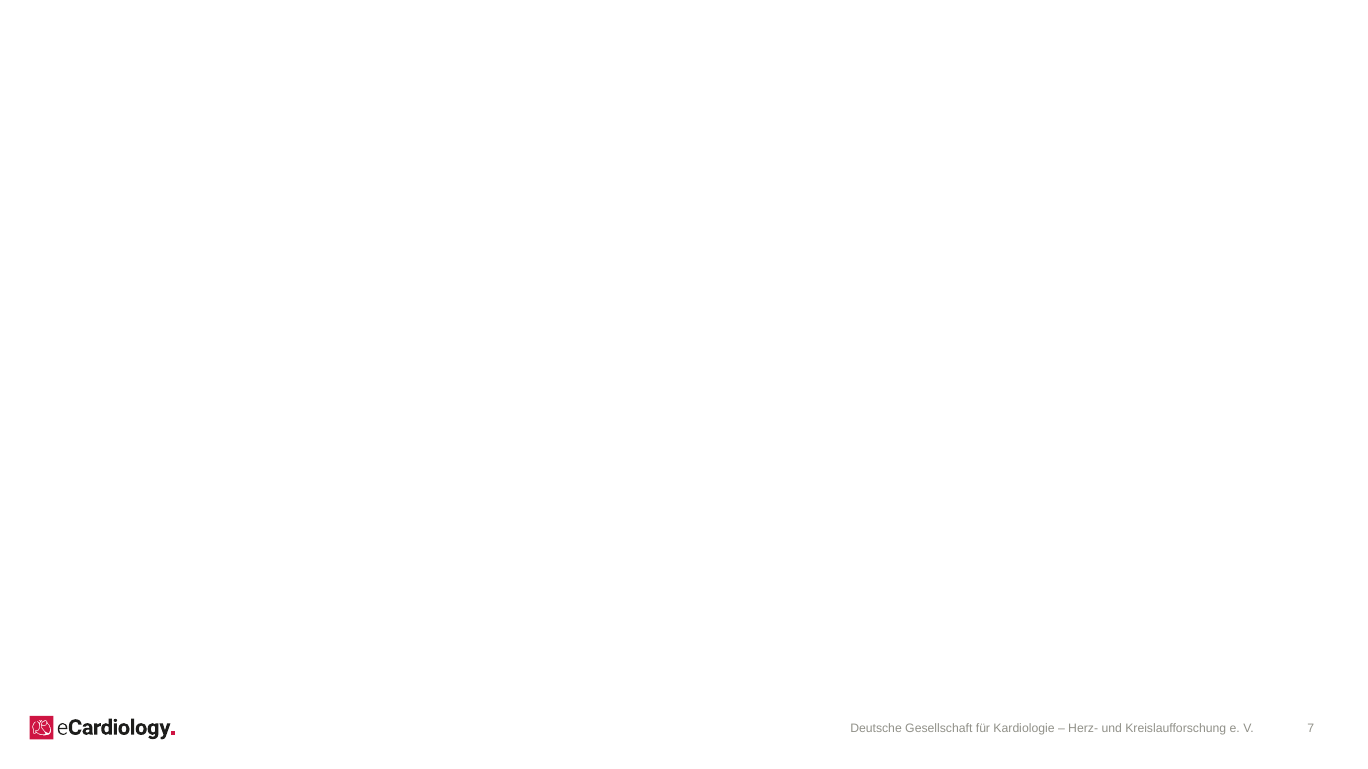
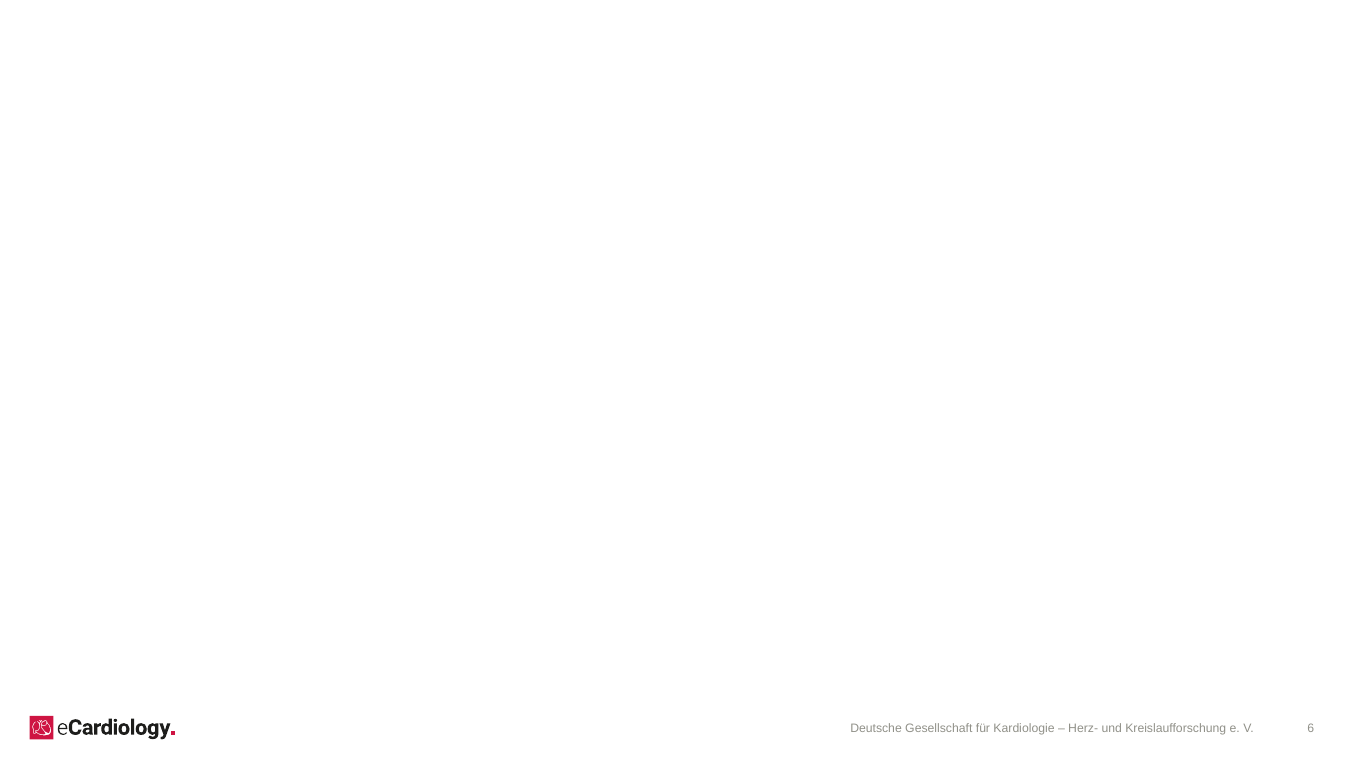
7: 7 -> 6 (1311, 729)
